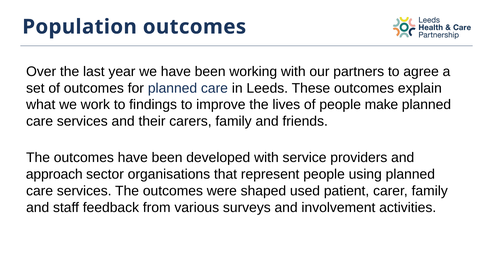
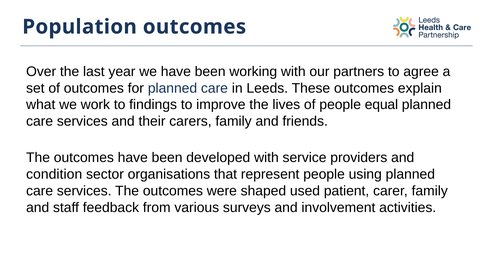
make: make -> equal (381, 105)
approach: approach -> condition (54, 175)
